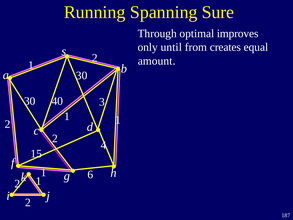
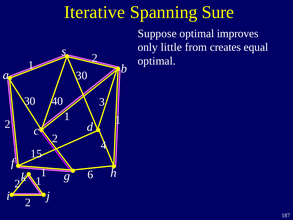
Running: Running -> Iterative (95, 12)
Through: Through -> Suppose (157, 33)
until: until -> little (171, 47)
amount: amount -> optimal (157, 61)
